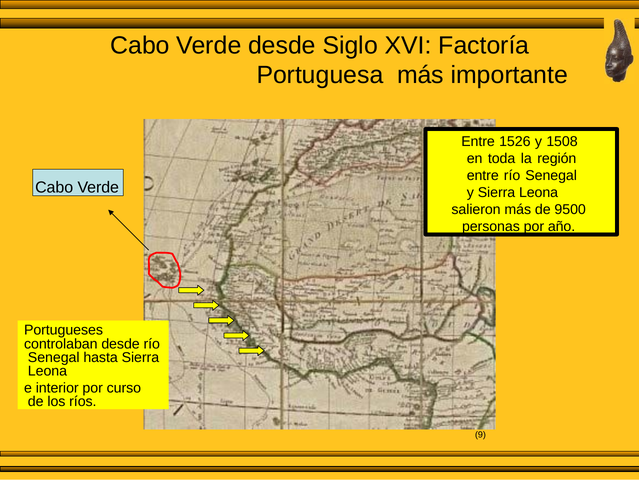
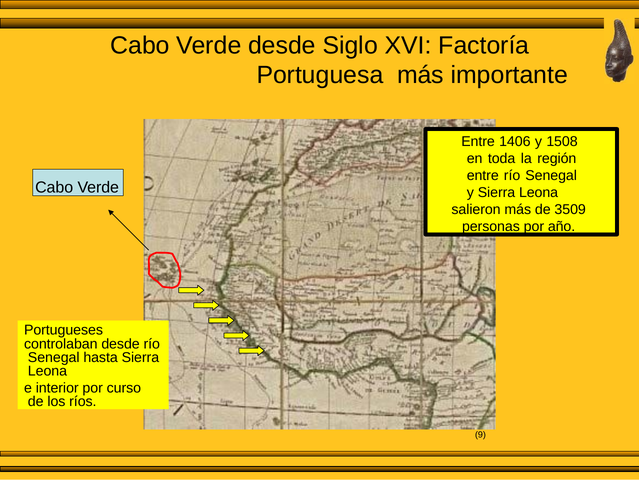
1526: 1526 -> 1406 (515, 141)
9500: 9500 -> 3509 (570, 210)
